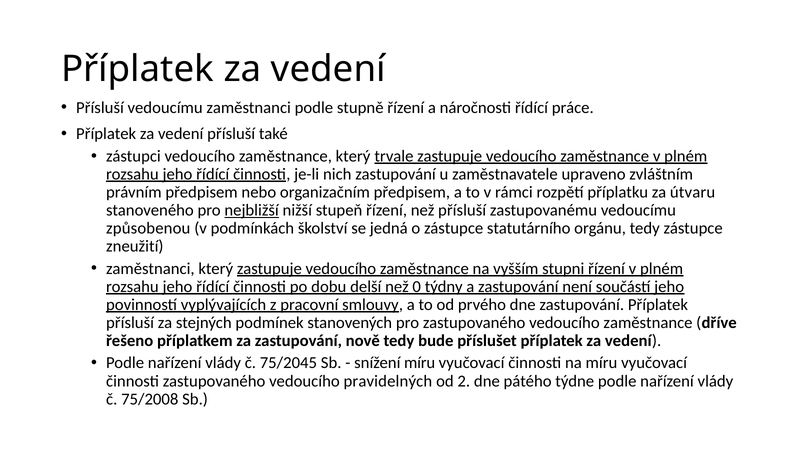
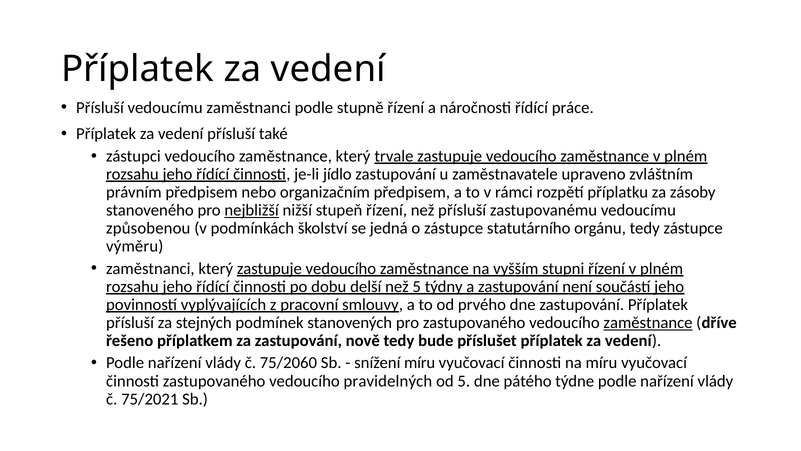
nich: nich -> jídlo (337, 174)
útvaru: útvaru -> zásoby (693, 192)
zneužití: zneužití -> výměru (135, 246)
než 0: 0 -> 5 (417, 286)
zaměstnance underline: none -> present (648, 322)
75/2045: 75/2045 -> 75/2060 (288, 363)
od 2: 2 -> 5 (464, 381)
75/2008: 75/2008 -> 75/2021 (150, 399)
